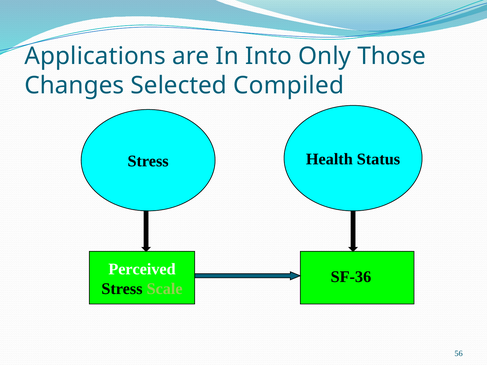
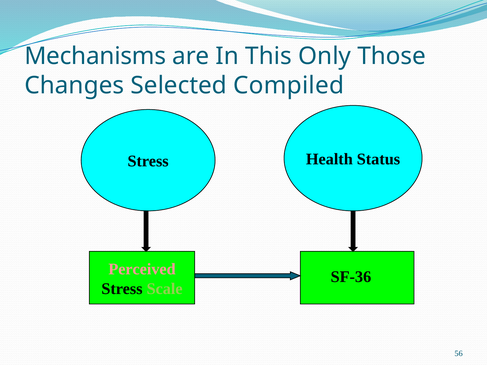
Applications: Applications -> Mechanisms (95, 56)
Into: Into -> This (269, 56)
Perceived colour: white -> pink (142, 269)
